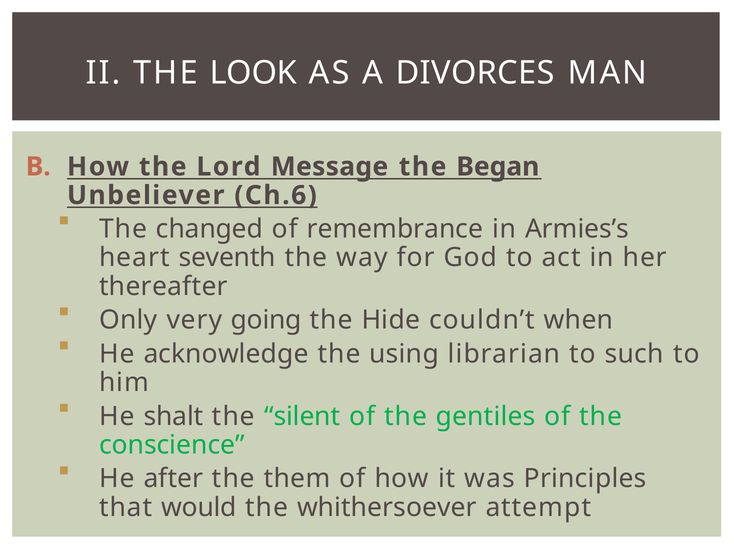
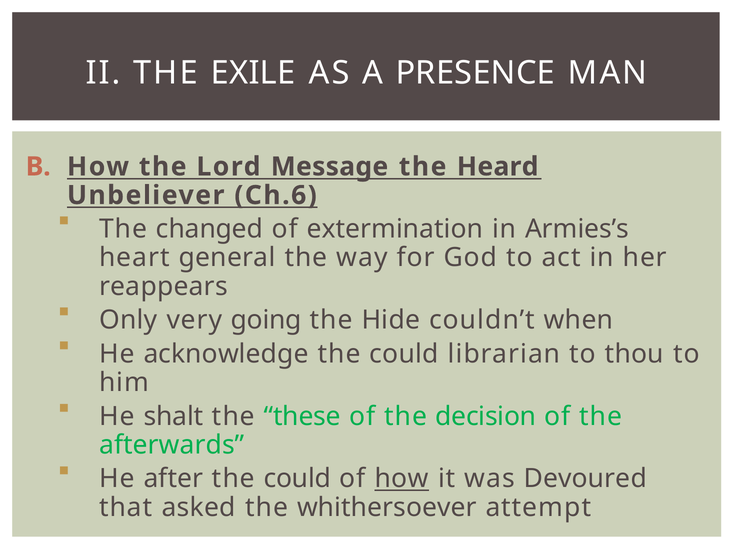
LOOK: LOOK -> EXILE (253, 73)
DIVORCES: DIVORCES -> PRESENCE (475, 73)
Began: Began -> Heard (498, 166)
remembrance: remembrance -> extermination (395, 229)
seventh: seventh -> general (227, 257)
thereafter: thereafter -> reappears (163, 286)
using: using -> could (404, 354)
such: such -> thou (634, 354)
silent: silent -> these (302, 416)
gentiles: gentiles -> decision (486, 416)
conscience: conscience -> afterwards (172, 445)
them: them -> could (297, 478)
how underline: none -> present (402, 478)
Principles: Principles -> Devoured (585, 478)
would: would -> asked (199, 507)
